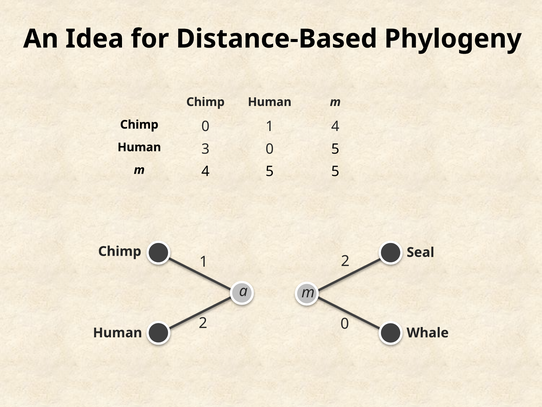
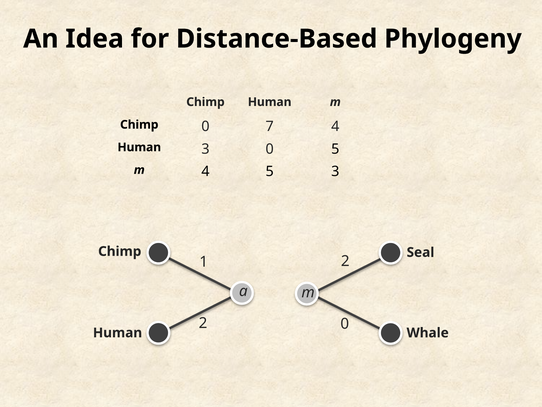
0 1: 1 -> 7 (270, 126)
5 5: 5 -> 3 (335, 171)
